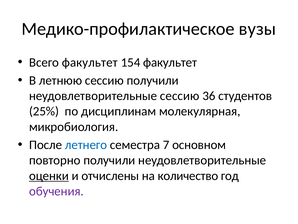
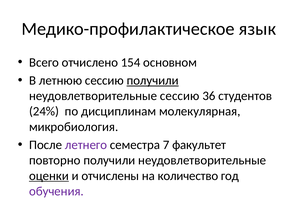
вузы: вузы -> язык (257, 29)
Всего факультет: факультет -> отчислено (90, 62)
154 факультет: факультет -> основном (170, 62)
получили underline: none -> present (153, 80)
25%: 25% -> 24% (44, 111)
летнего colour: blue -> purple (86, 145)
основном: основном -> факультет (199, 145)
